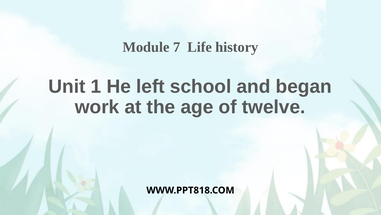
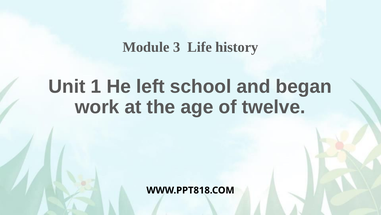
7: 7 -> 3 (177, 47)
